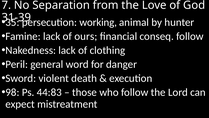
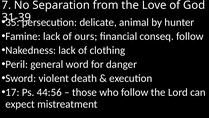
working: working -> delicate (98, 22)
98: 98 -> 17 (12, 92)
44:83: 44:83 -> 44:56 (49, 92)
